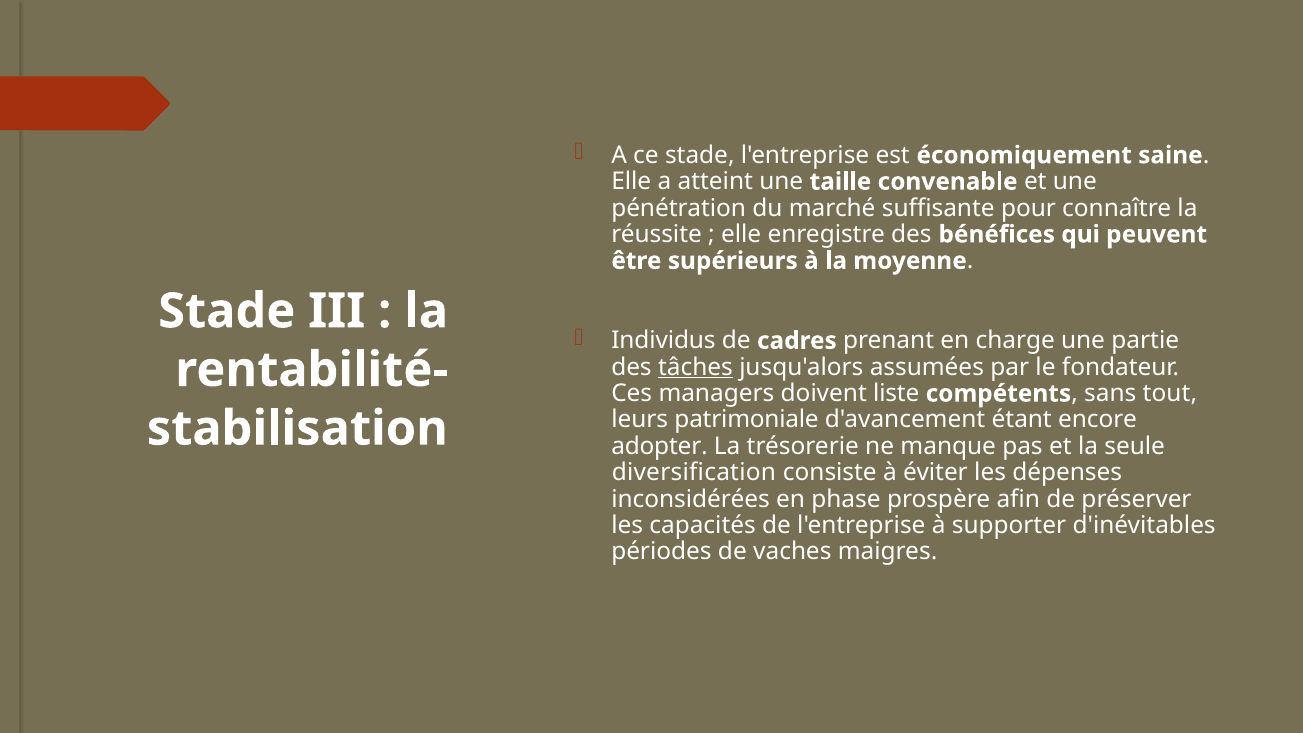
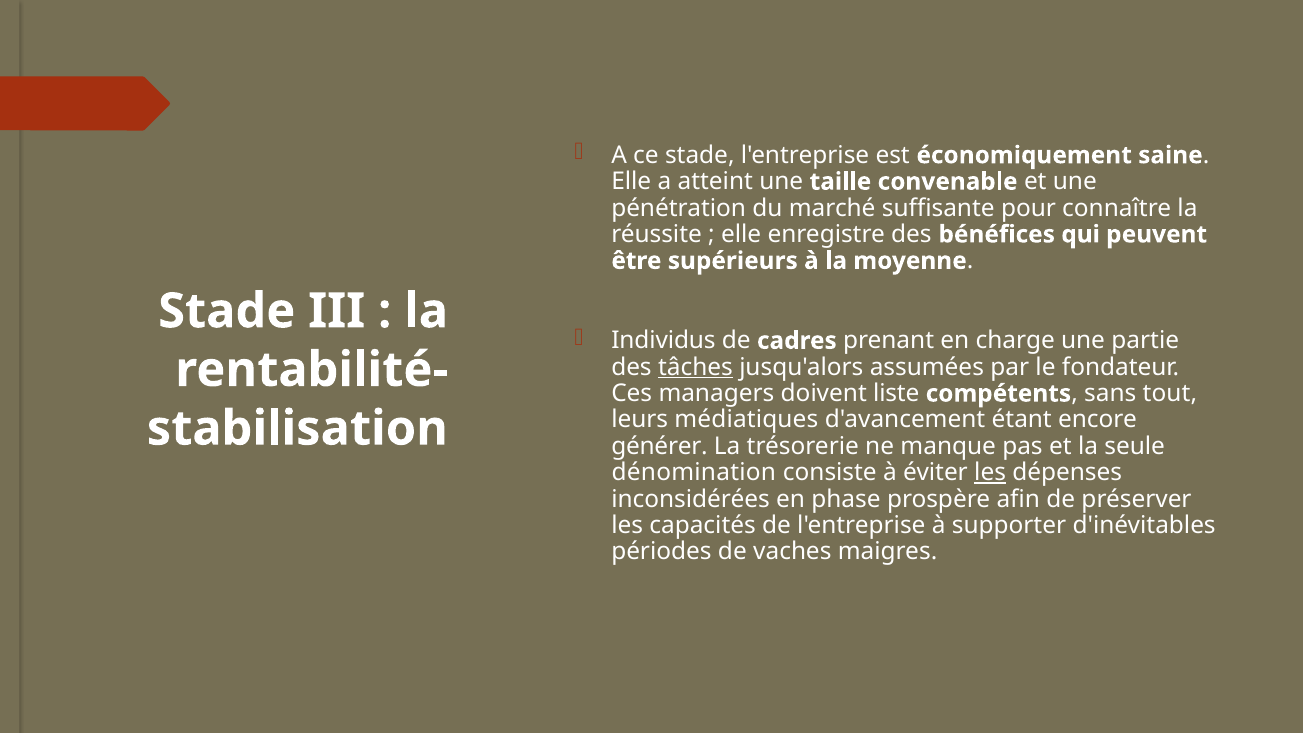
patrimoniale: patrimoniale -> médiatiques (746, 420)
adopter: adopter -> générer (660, 446)
diversification: diversification -> dénomination (694, 473)
les underline: none -> present (990, 473)
